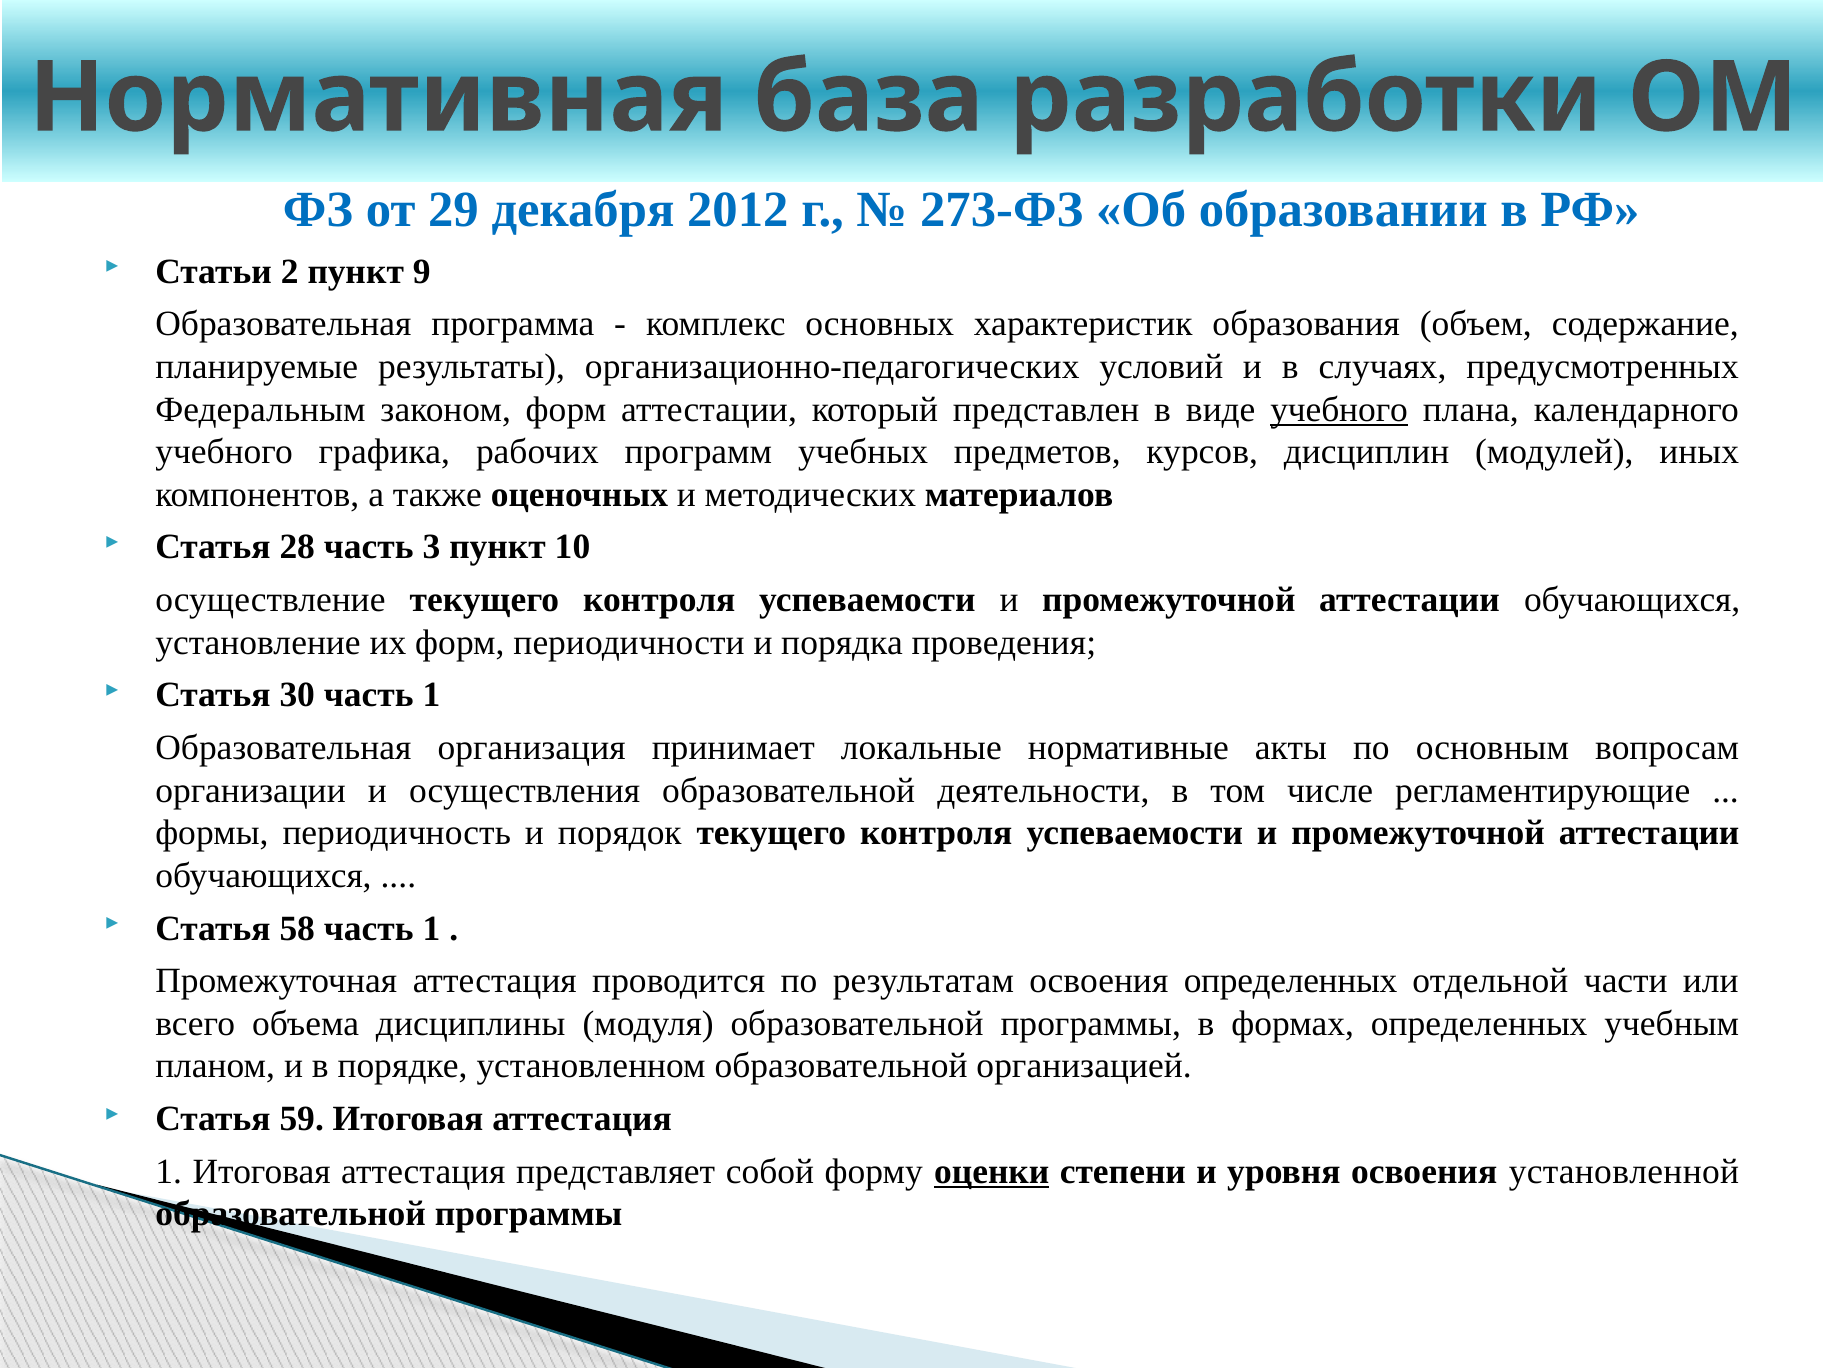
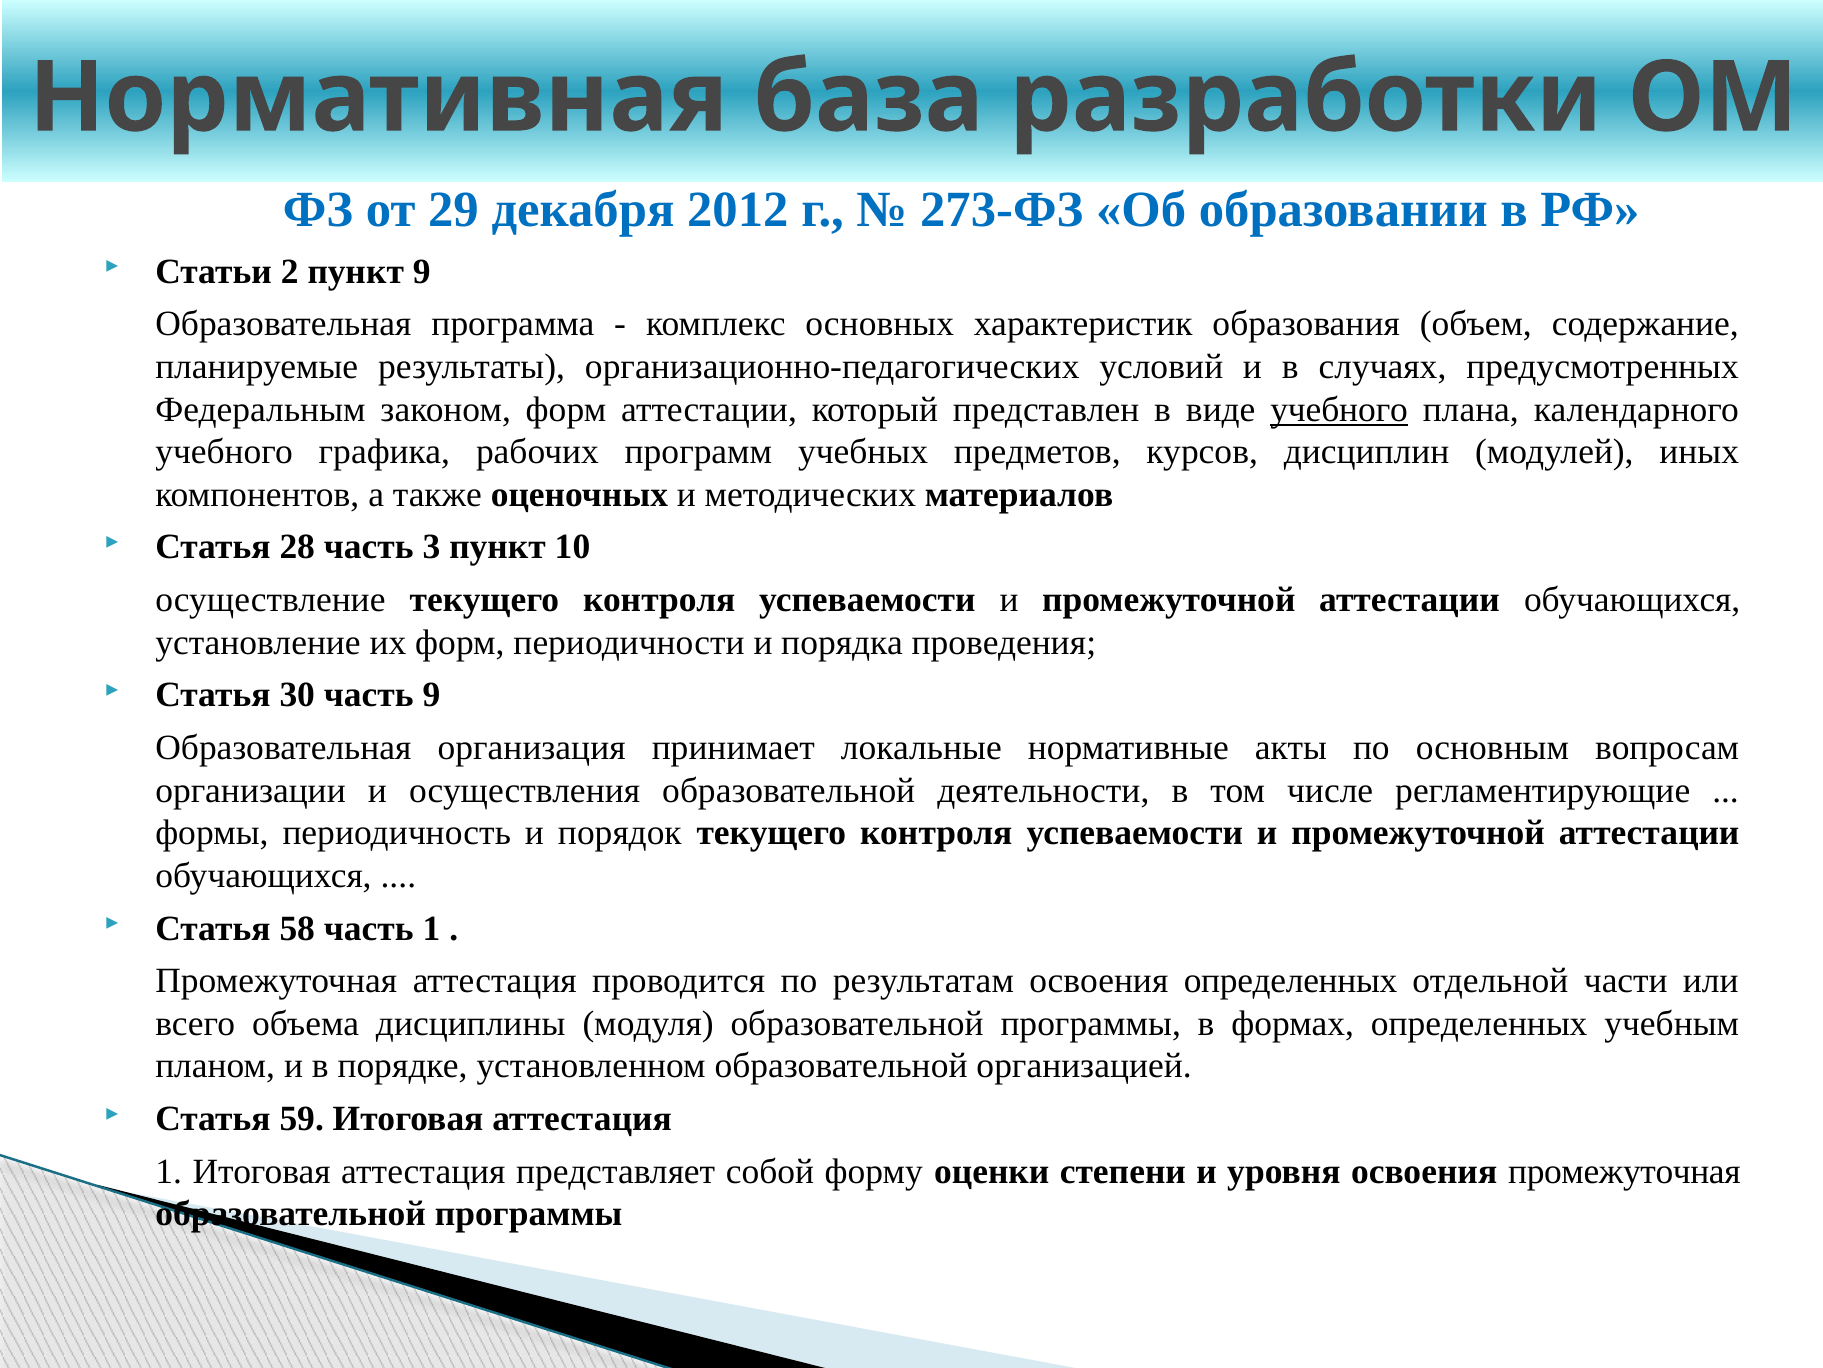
30 часть 1: 1 -> 9 (431, 695)
оценки underline: present -> none (992, 1171)
освоения установленной: установленной -> промежуточная (1624, 1171)
